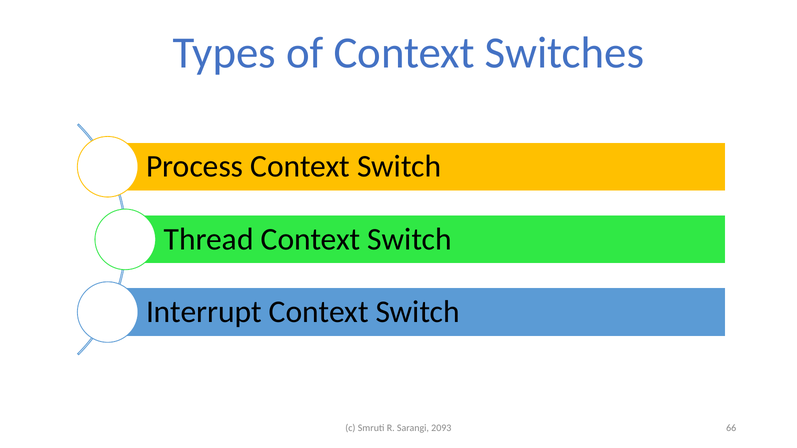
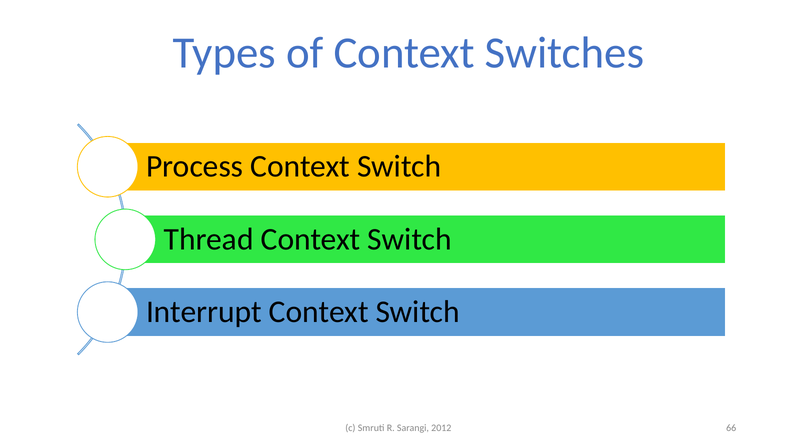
2093: 2093 -> 2012 (441, 428)
